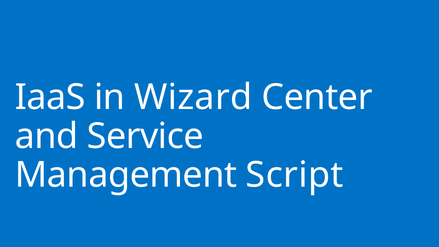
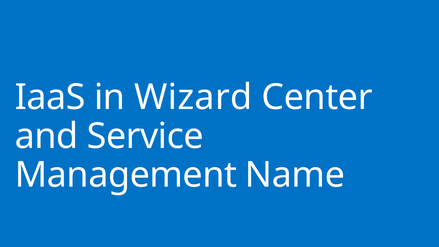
Script: Script -> Name (295, 175)
